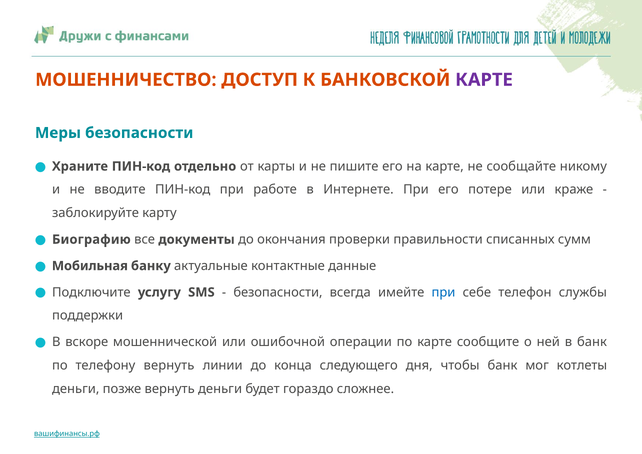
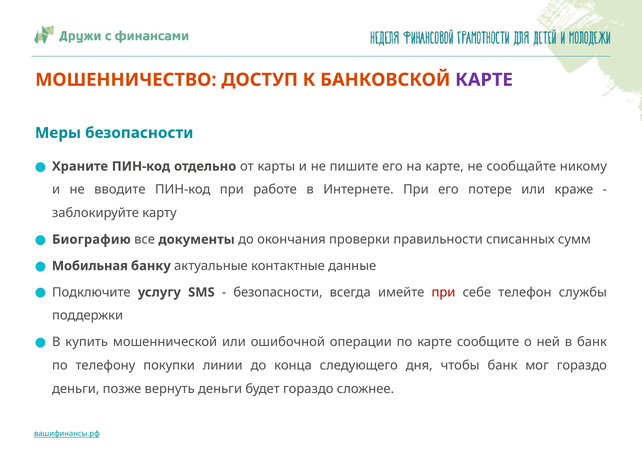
при colour: blue -> red (444, 292)
вскоре: вскоре -> купить (87, 342)
телефону вернуть: вернуть -> покупки (169, 366)
мог котлеты: котлеты -> гораздо (582, 366)
